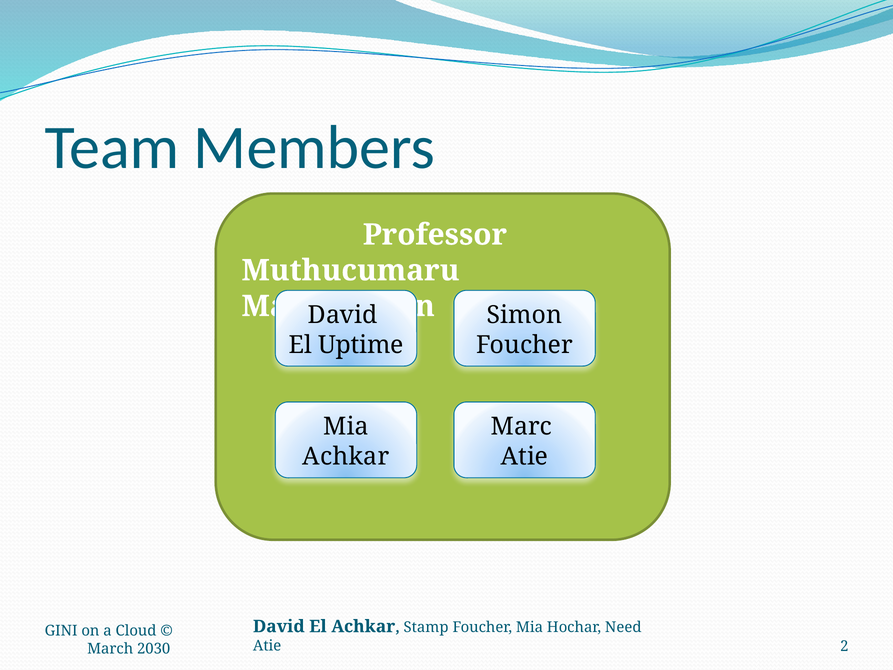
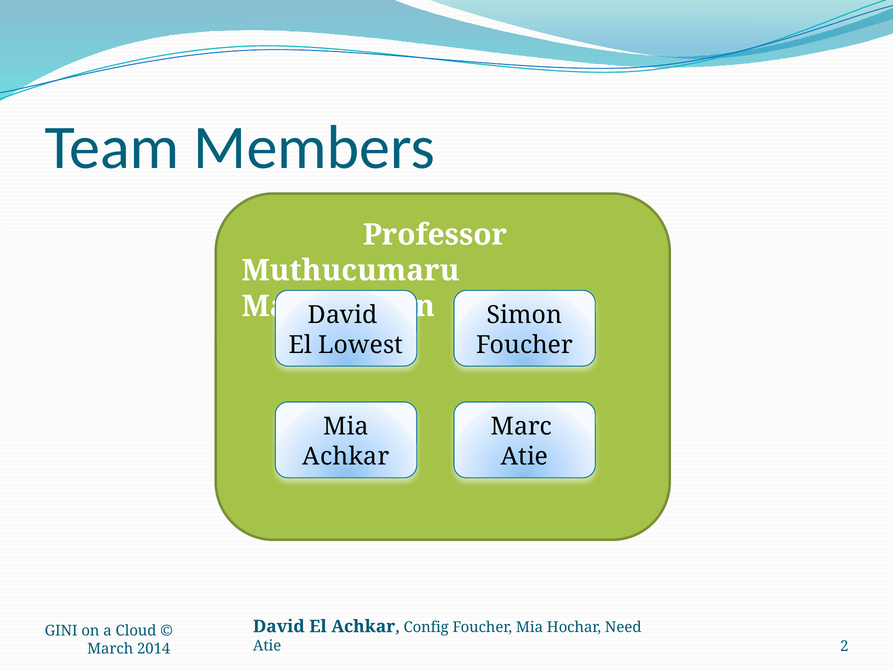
Uptime: Uptime -> Lowest (361, 345)
Stamp: Stamp -> Config (426, 627)
2030: 2030 -> 2014 (154, 648)
